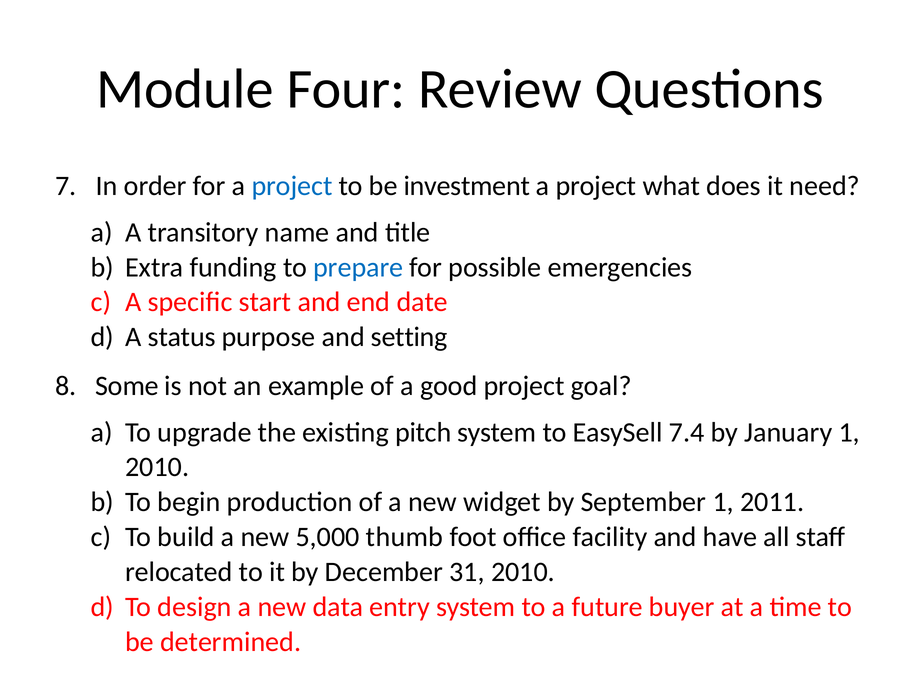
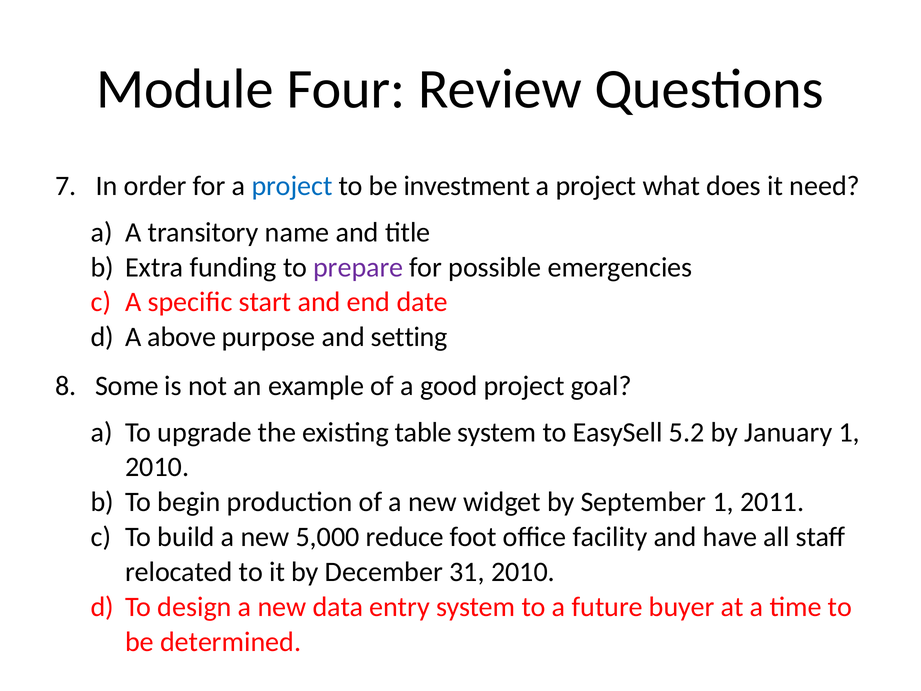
prepare colour: blue -> purple (358, 267)
status: status -> above (182, 337)
pitch: pitch -> table (423, 432)
7.4: 7.4 -> 5.2 (687, 432)
thumb: thumb -> reduce (405, 537)
